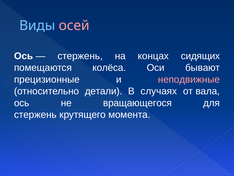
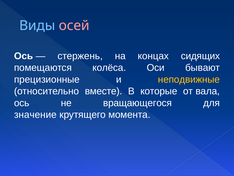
неподвижные colour: pink -> yellow (189, 79)
детали: детали -> вместе (104, 91)
случаях: случаях -> которые (159, 91)
стержень: стержень -> значение (35, 114)
